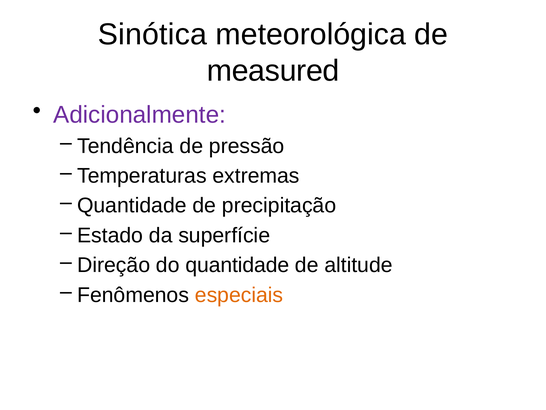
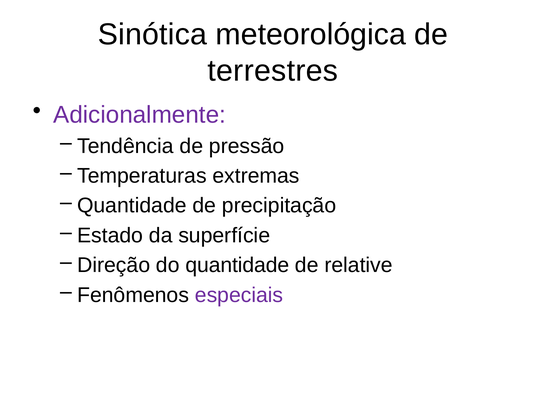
measured: measured -> terrestres (273, 71)
altitude: altitude -> relative (359, 265)
especiais colour: orange -> purple (239, 295)
